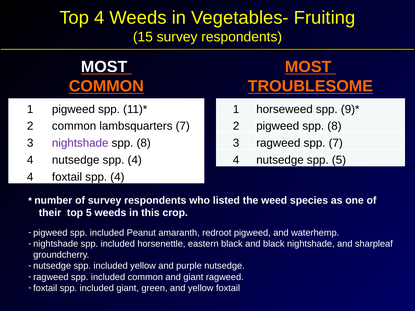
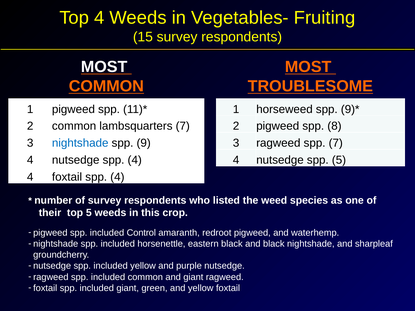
nightshade colour: purple -> blue (80, 143)
8: 8 -> 9 (144, 143)
Peanut: Peanut -> Control (141, 233)
